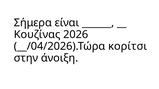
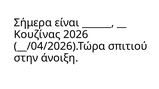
κορίτσι: κορίτσι -> σπιτιού (128, 46)
